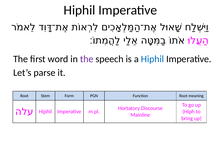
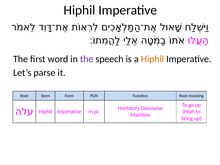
Hiphil colour: blue -> orange (152, 59)
